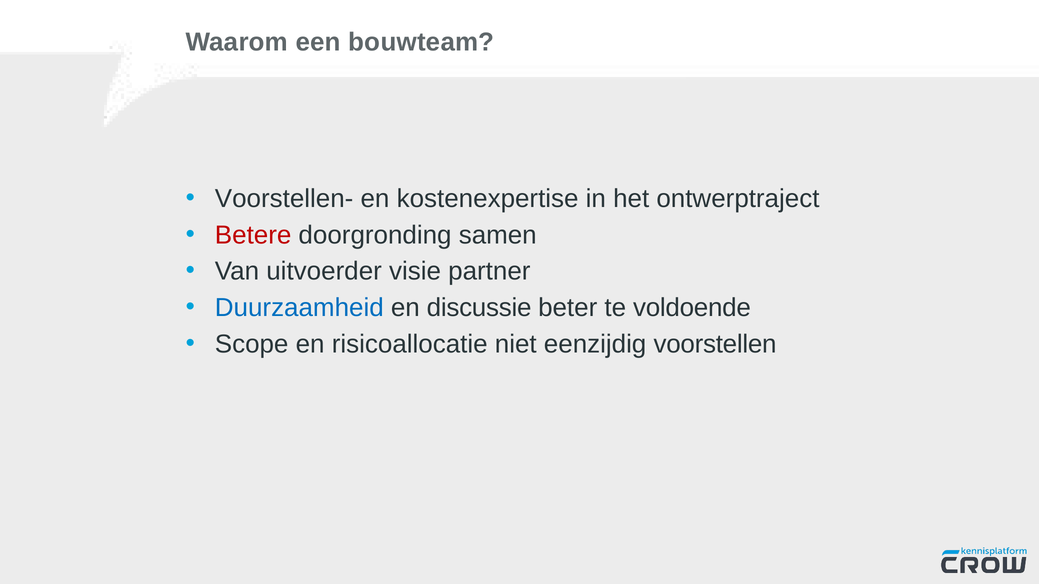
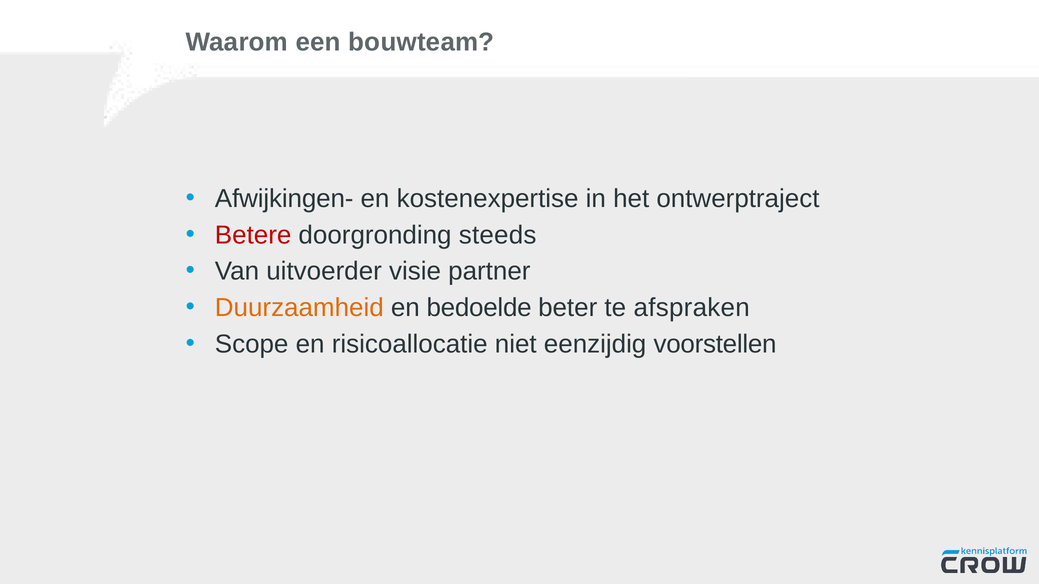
Voorstellen-: Voorstellen- -> Afwijkingen- (284, 199)
samen: samen -> steeds (498, 235)
Duurzaamheid colour: blue -> orange (299, 308)
discussie: discussie -> bedoelde (479, 308)
voldoende: voldoende -> afspraken (692, 308)
